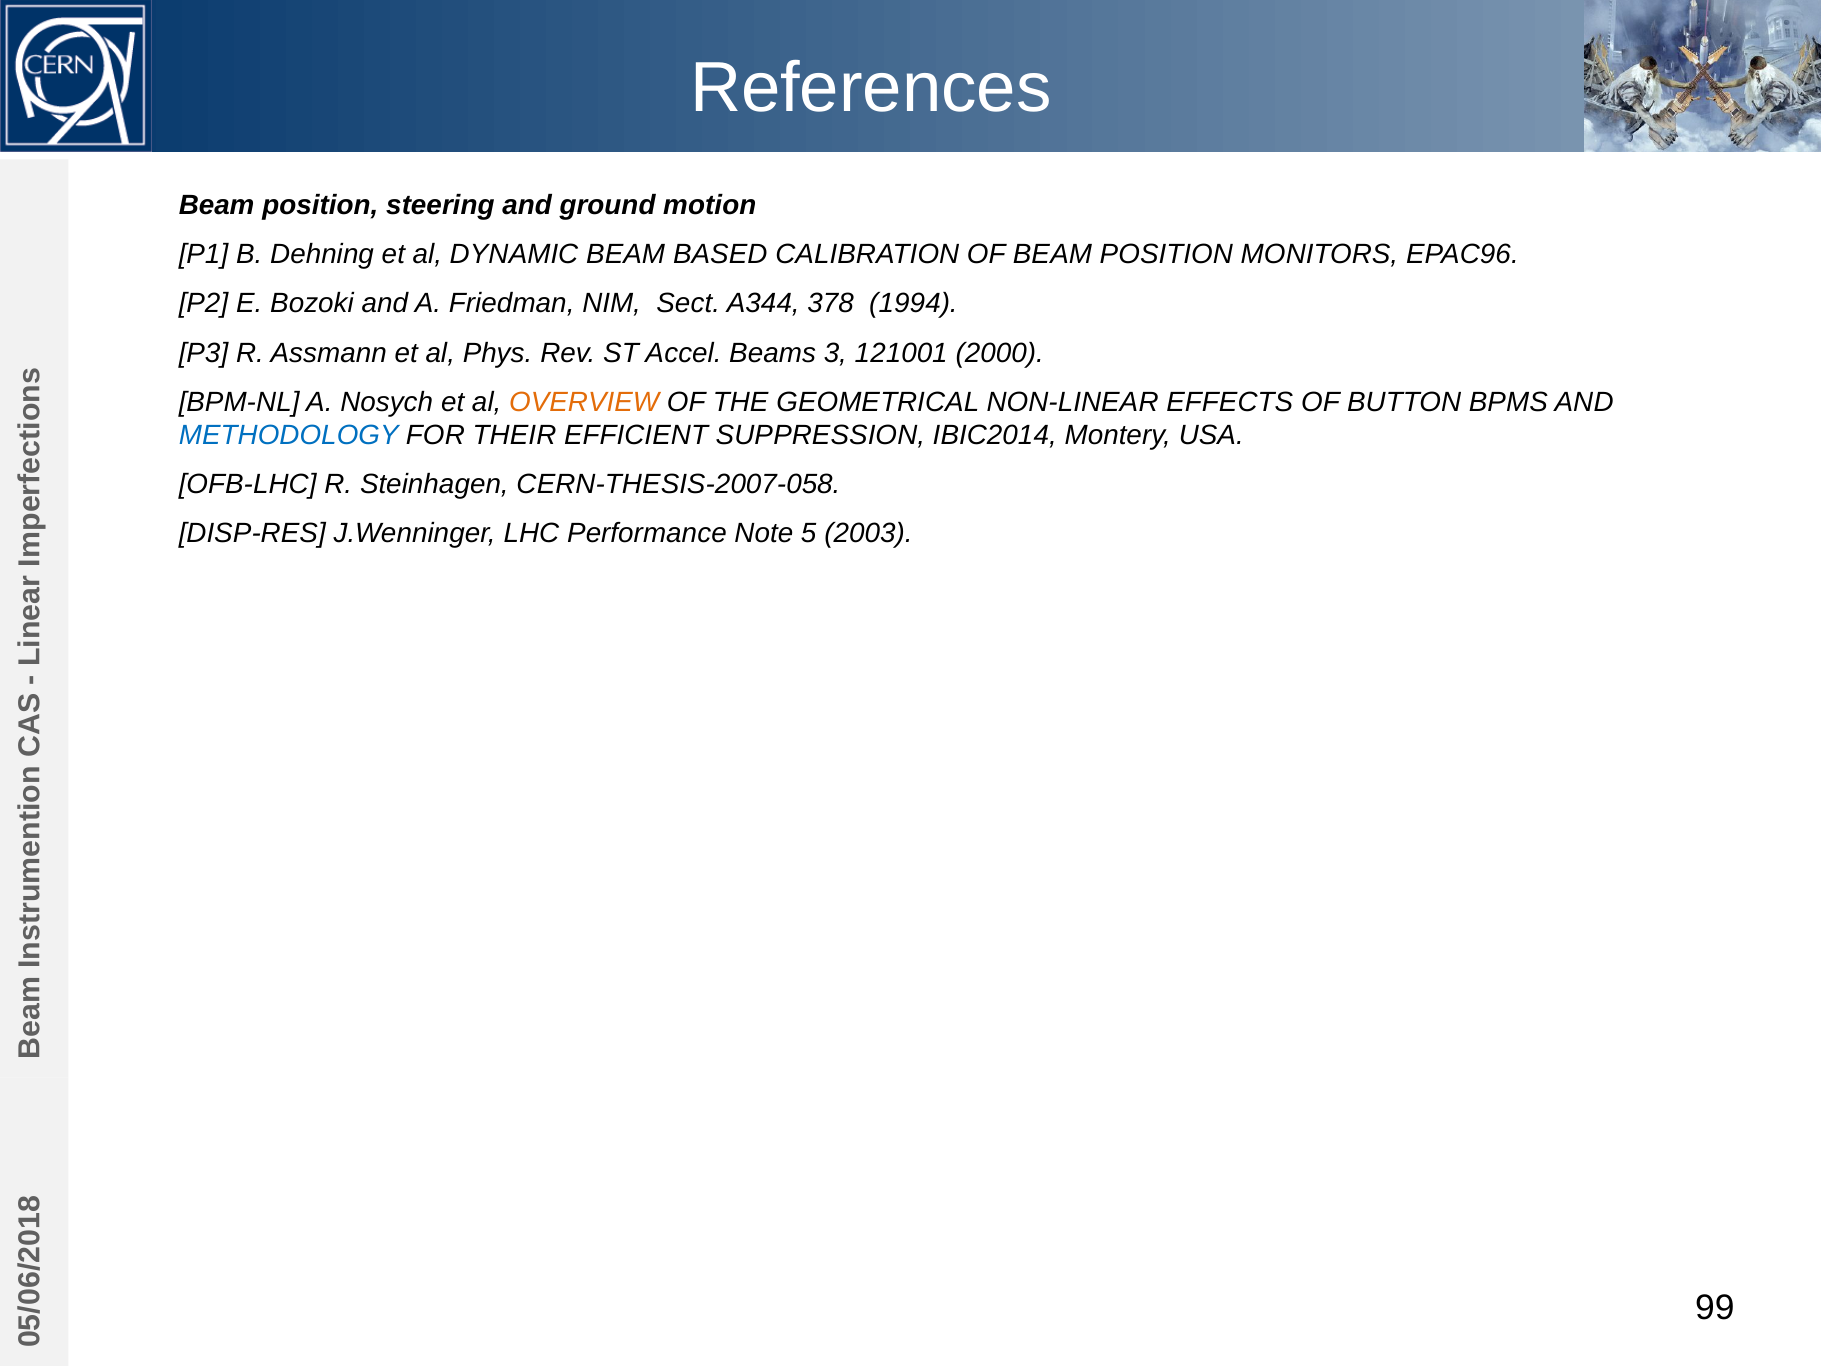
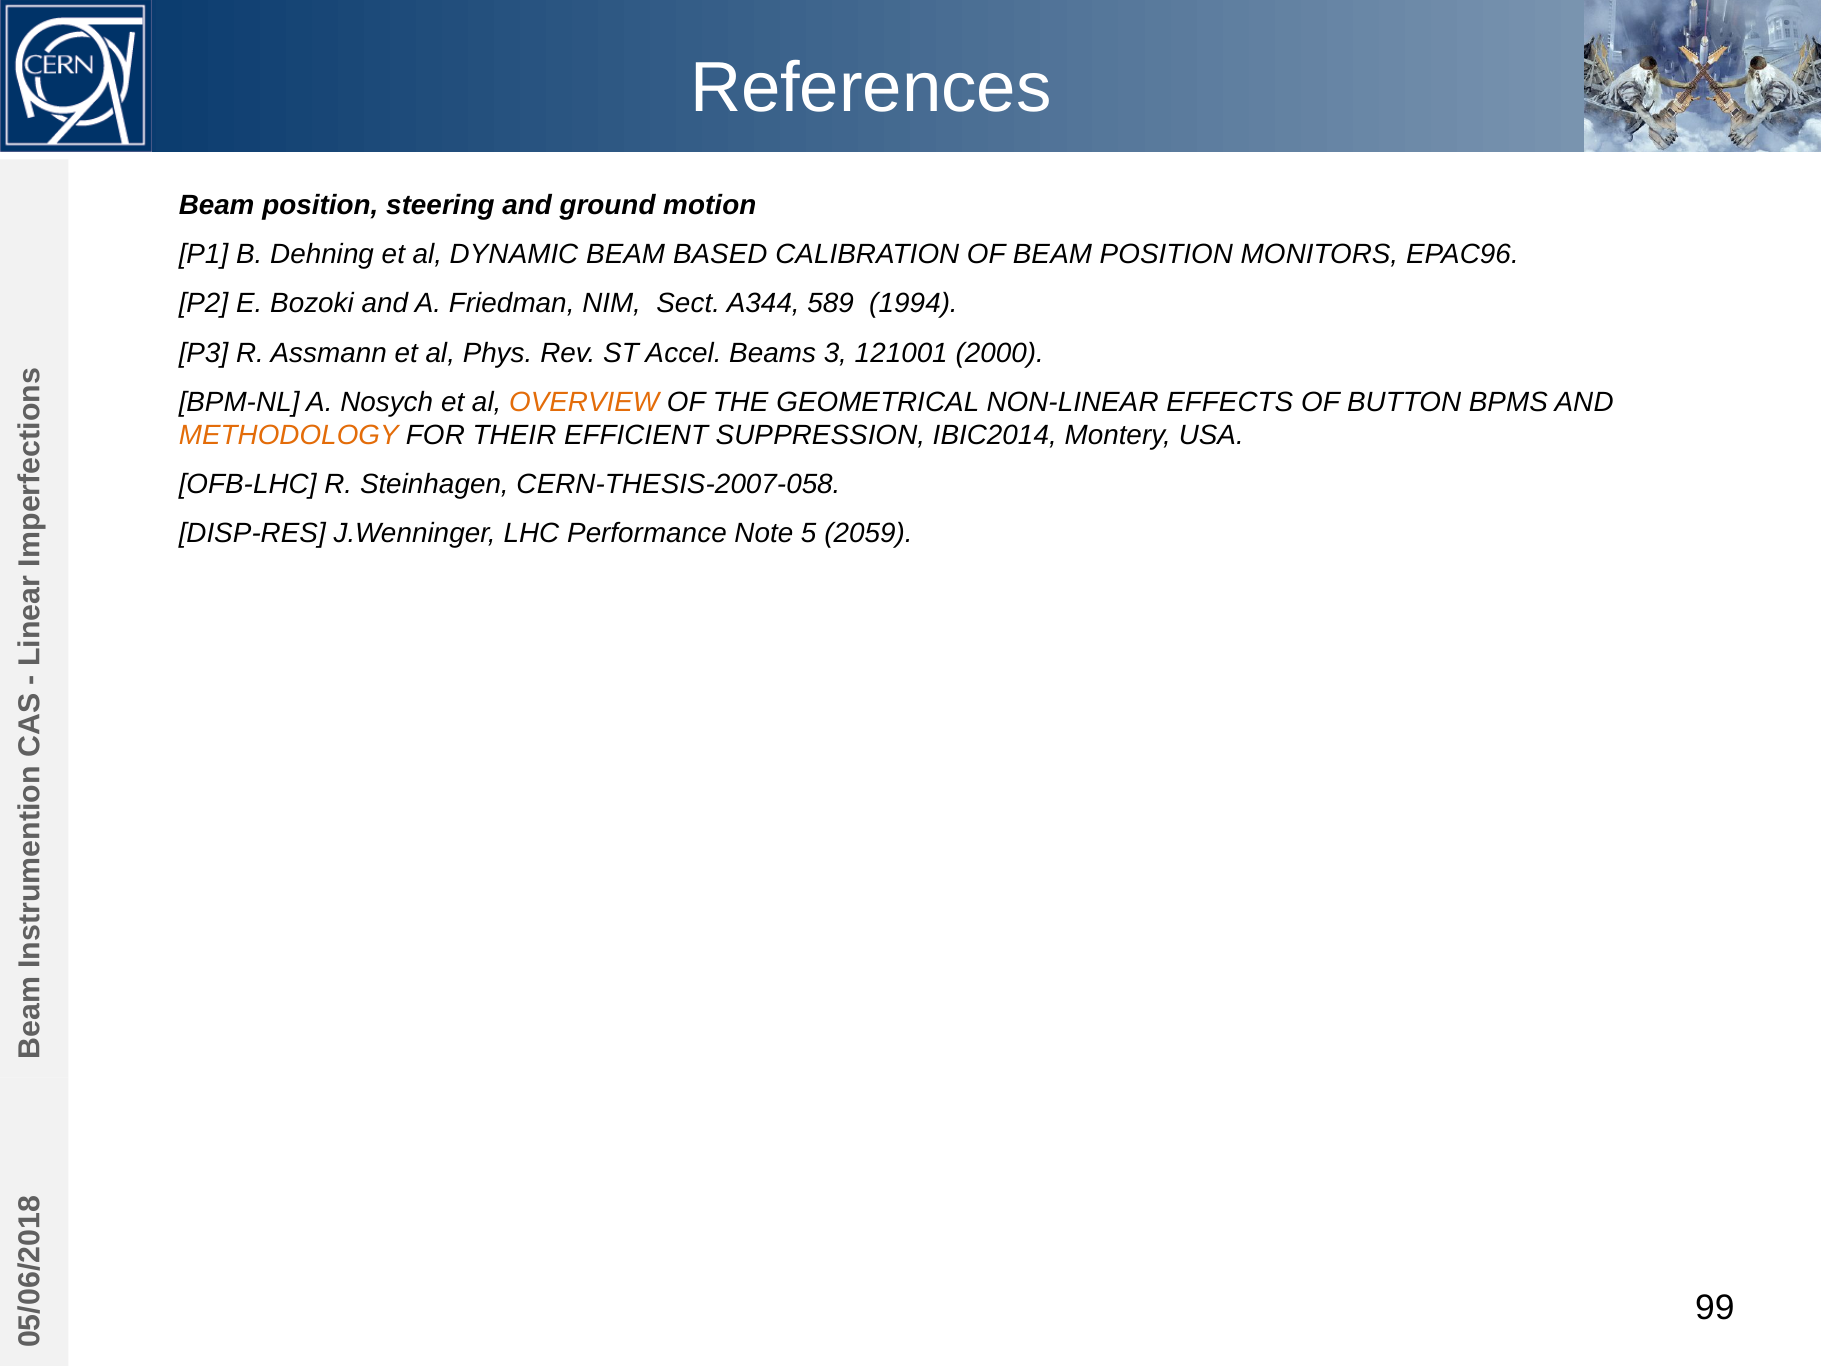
378: 378 -> 589 (831, 304)
METHODOLOGY colour: blue -> orange (289, 435)
2003: 2003 -> 2059 (868, 534)
